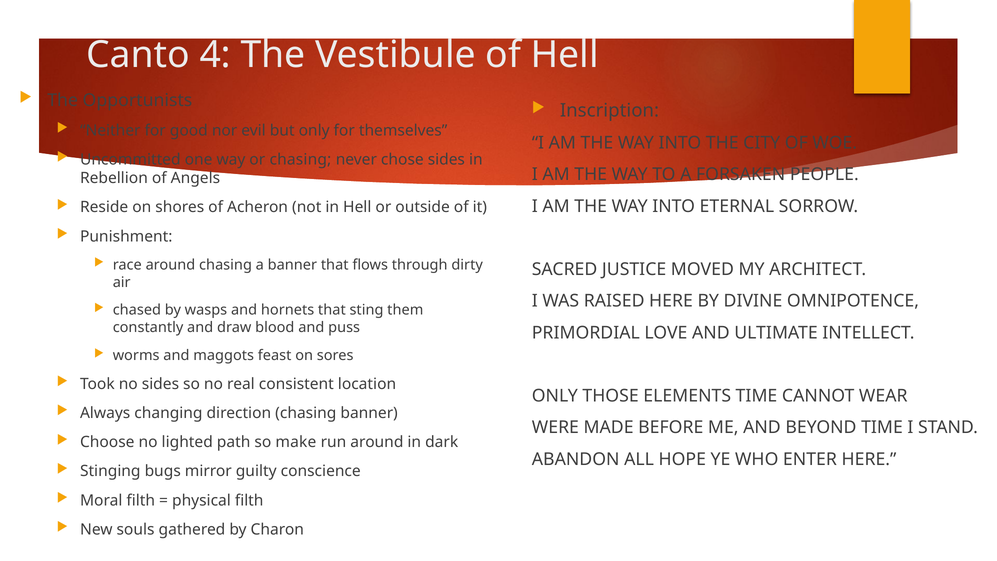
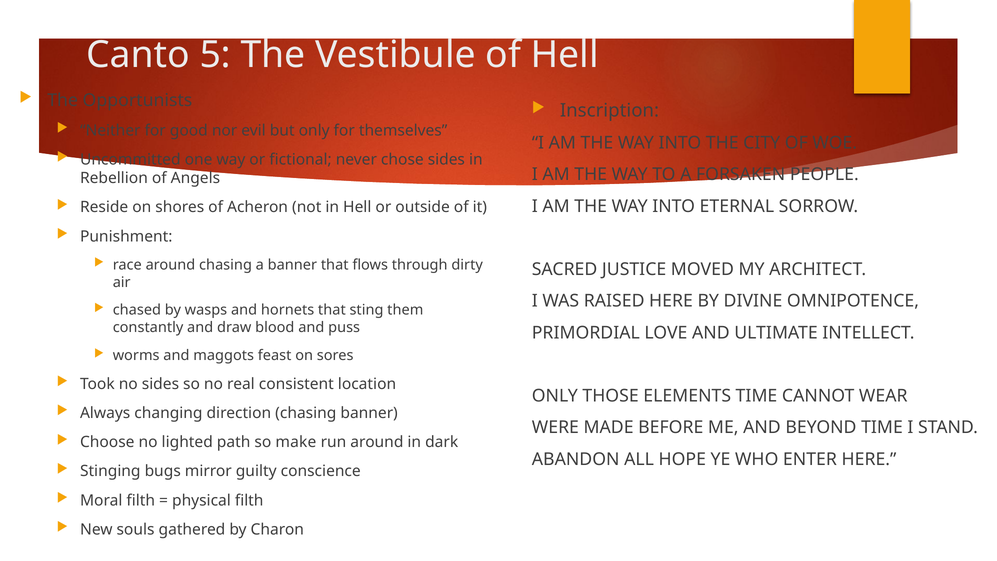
4: 4 -> 5 (215, 55)
or chasing: chasing -> fictional (301, 159)
